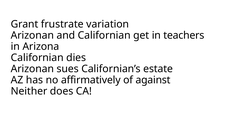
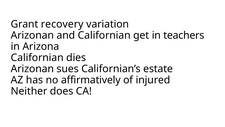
frustrate: frustrate -> recovery (62, 24)
against: against -> injured (153, 80)
